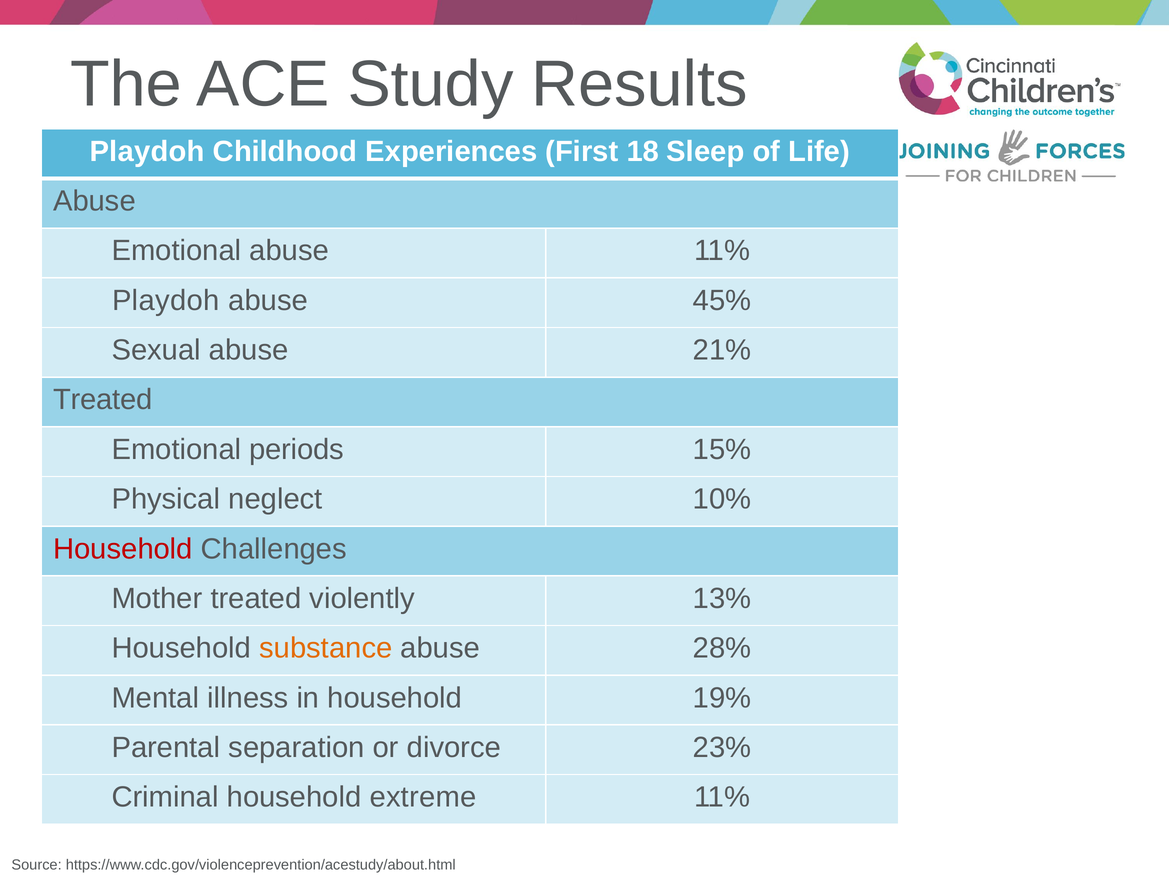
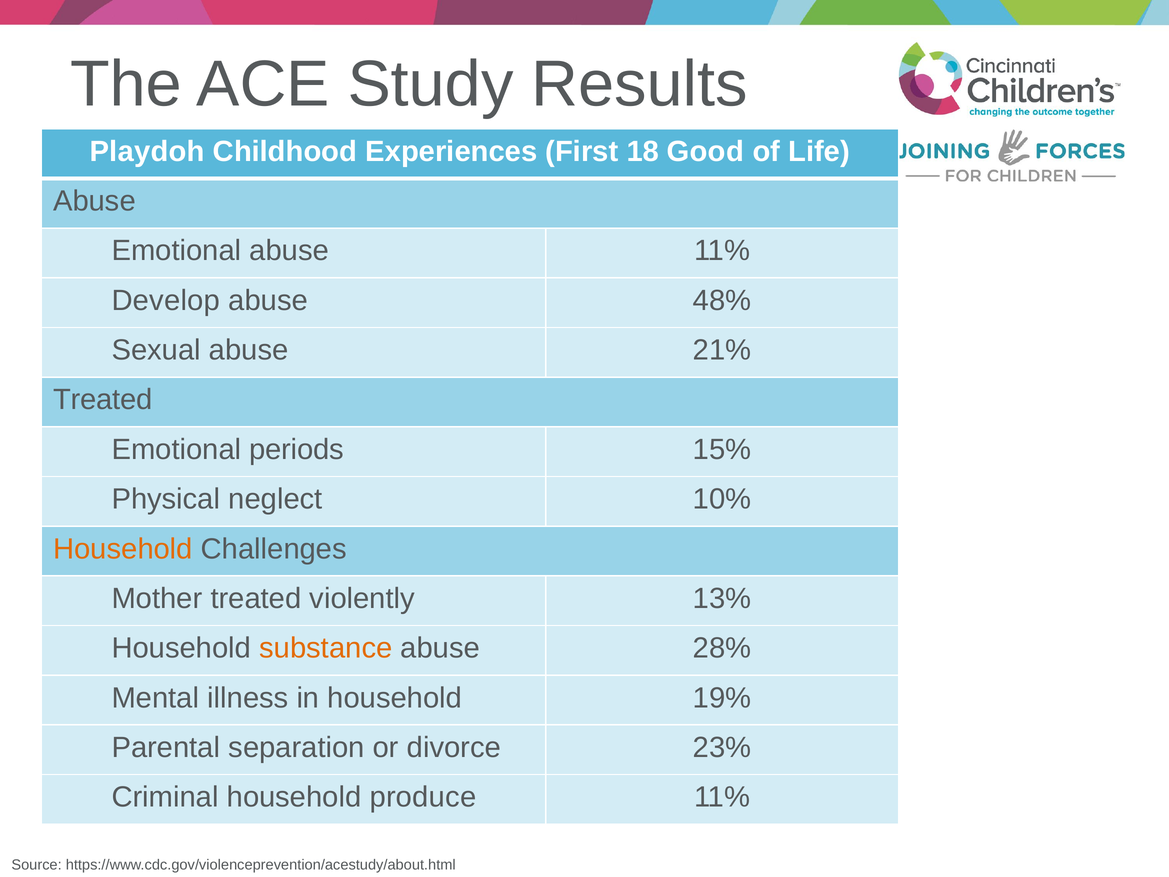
Sleep: Sleep -> Good (705, 151)
Playdoh: Playdoh -> Develop (166, 300)
45%: 45% -> 48% (722, 300)
Household colour: red -> orange (123, 549)
extreme: extreme -> produce (423, 797)
